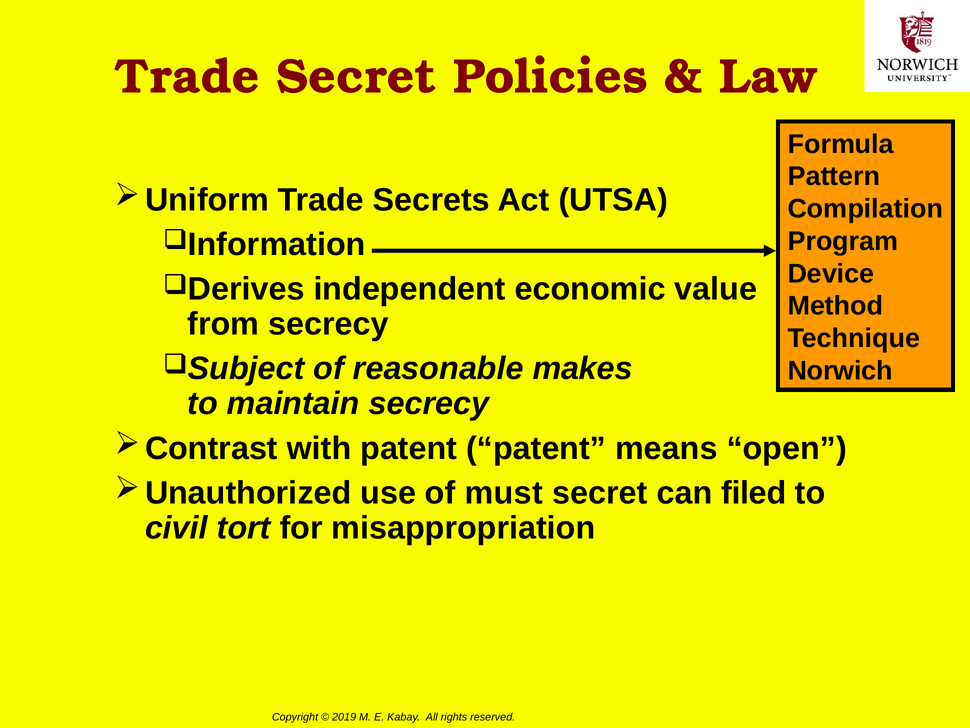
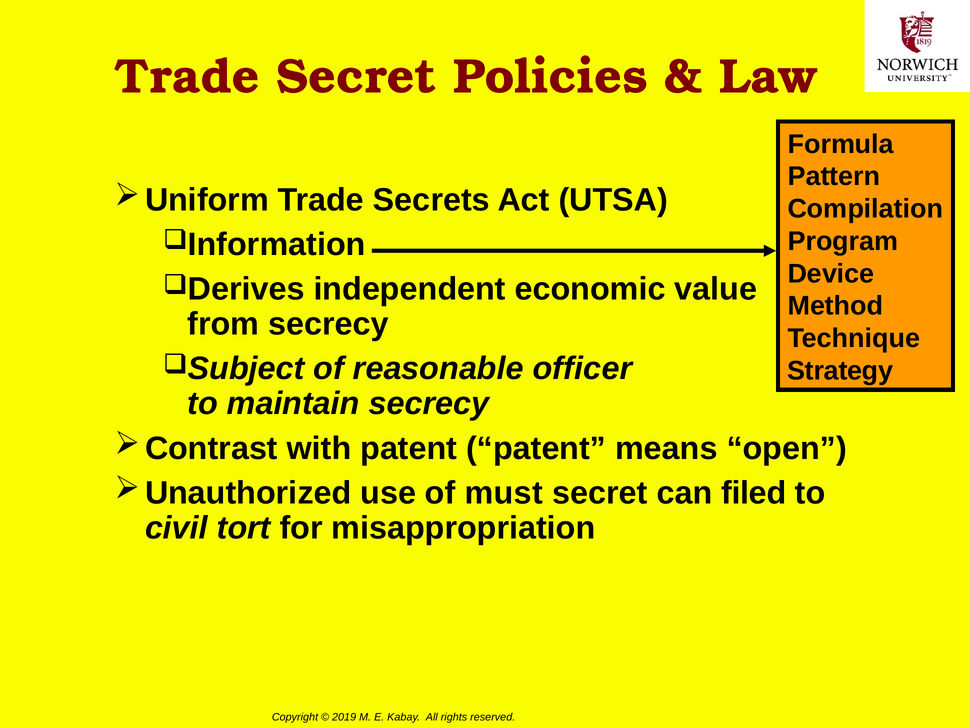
makes: makes -> officer (582, 369)
Norwich: Norwich -> Strategy (840, 370)
